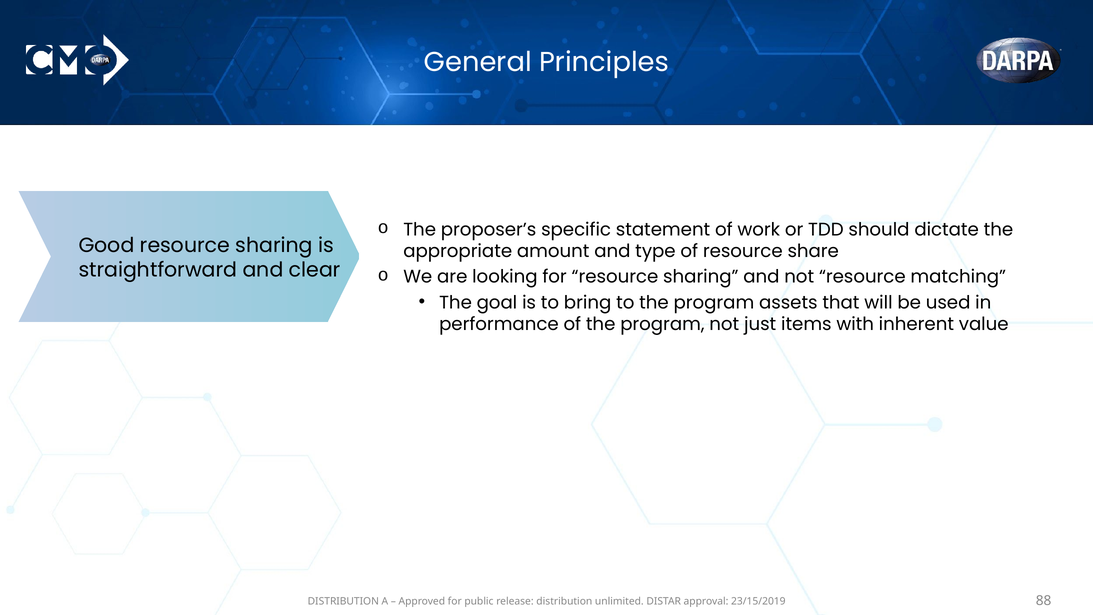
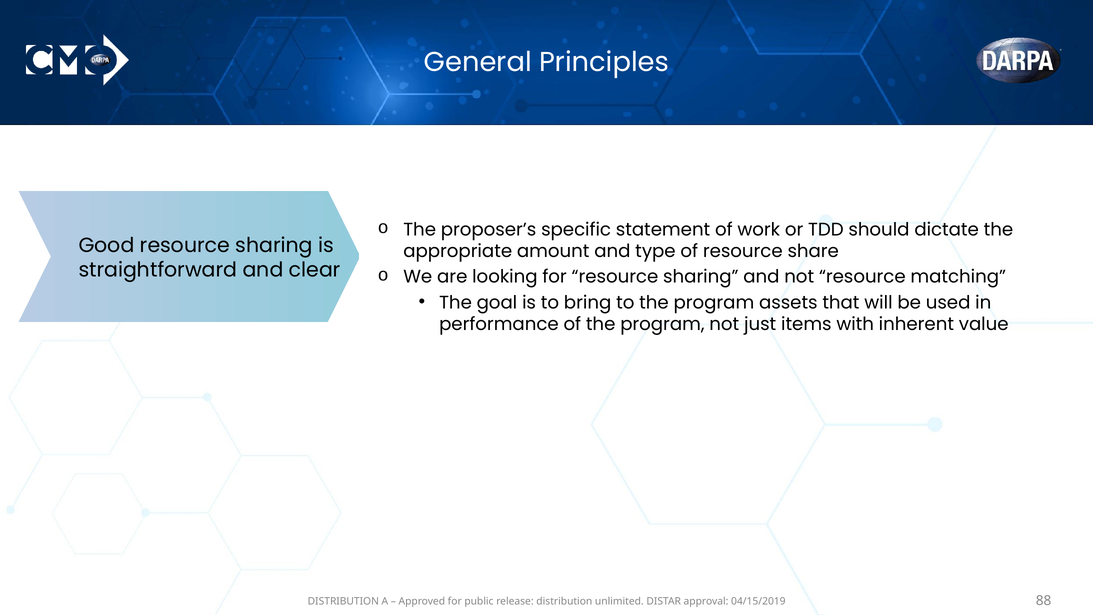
23/15/2019: 23/15/2019 -> 04/15/2019 (758, 601)
